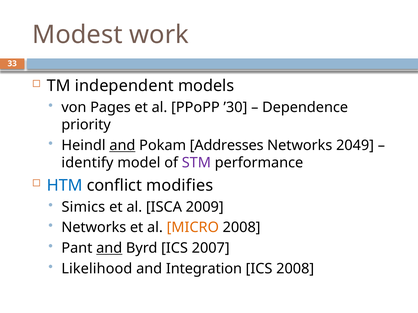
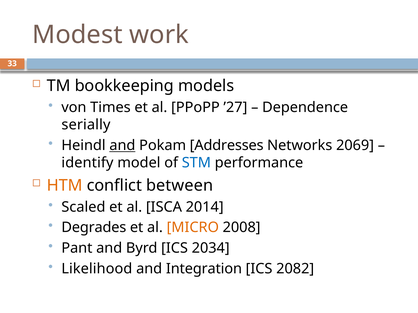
independent: independent -> bookkeeping (124, 86)
Pages: Pages -> Times (110, 108)
’30: ’30 -> ’27 (235, 108)
priority: priority -> serially (86, 125)
2049: 2049 -> 2069 (355, 146)
STM colour: purple -> blue (196, 163)
HTM colour: blue -> orange (65, 186)
modifies: modifies -> between (180, 186)
Simics: Simics -> Scaled (83, 207)
2009: 2009 -> 2014 (205, 207)
Networks: Networks -> Degrades (94, 228)
and underline: present -> none (109, 248)
2007: 2007 -> 2034 (211, 248)
ICS 2008: 2008 -> 2082 (295, 269)
